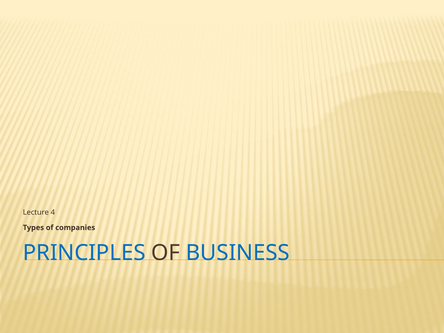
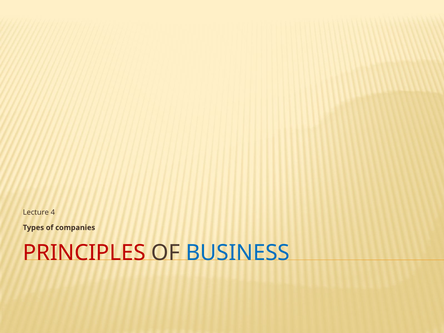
PRINCIPLES colour: blue -> red (84, 253)
